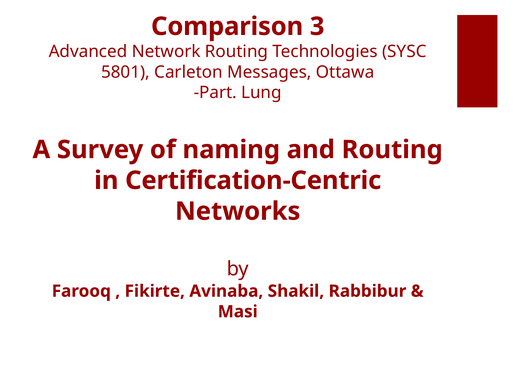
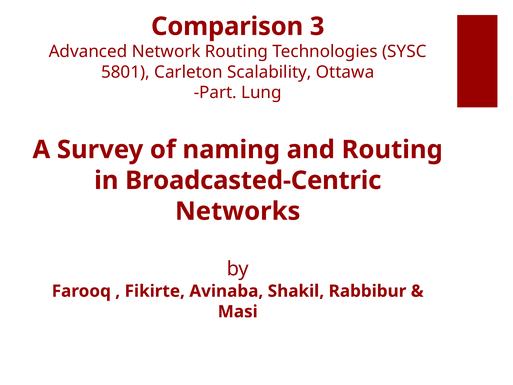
Messages: Messages -> Scalability (269, 72)
Certification-Centric: Certification-Centric -> Broadcasted-Centric (253, 180)
